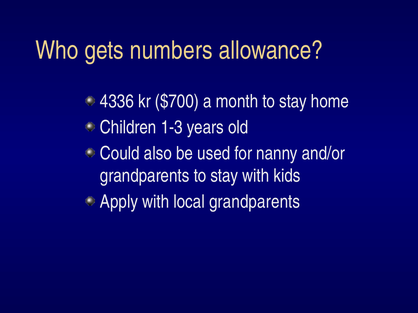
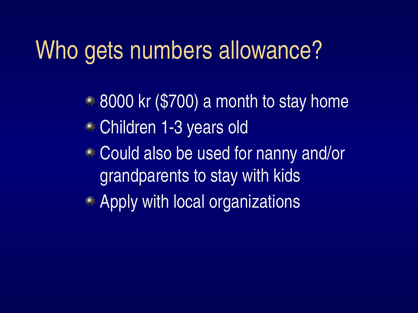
4336: 4336 -> 8000 (117, 102)
local grandparents: grandparents -> organizations (255, 202)
